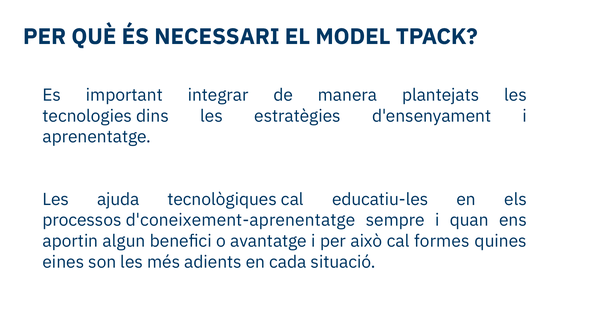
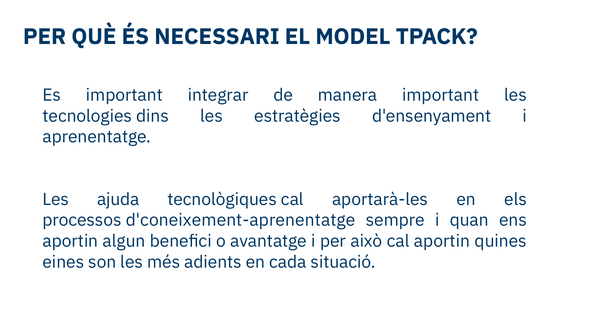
manera plantejats: plantejats -> important (441, 95)
educatiu-les: educatiu-les -> aportarà-les (380, 199)
cal formes: formes -> aportin (442, 241)
